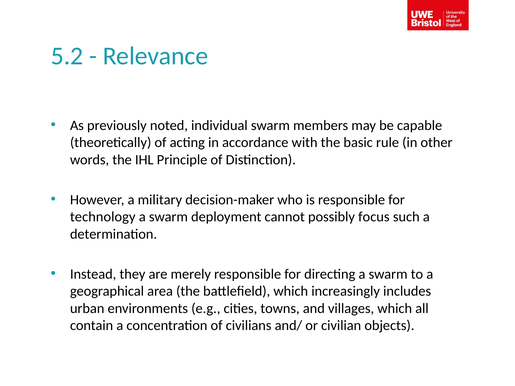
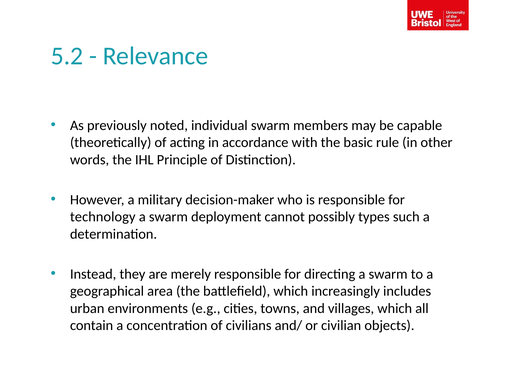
focus: focus -> types (374, 217)
